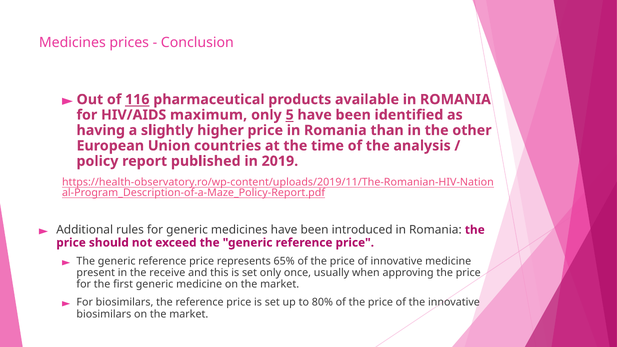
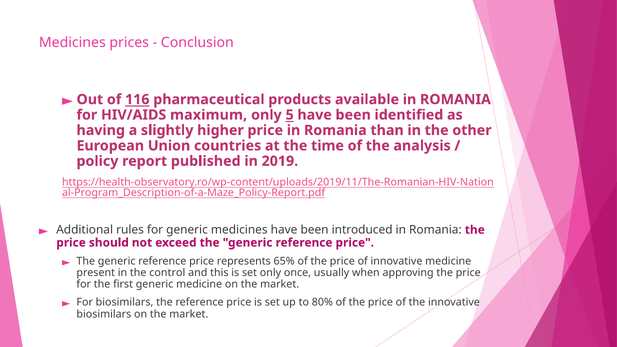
receive: receive -> control (167, 273)
